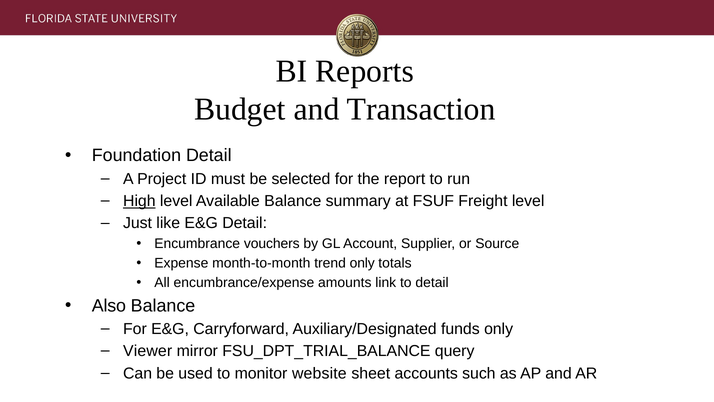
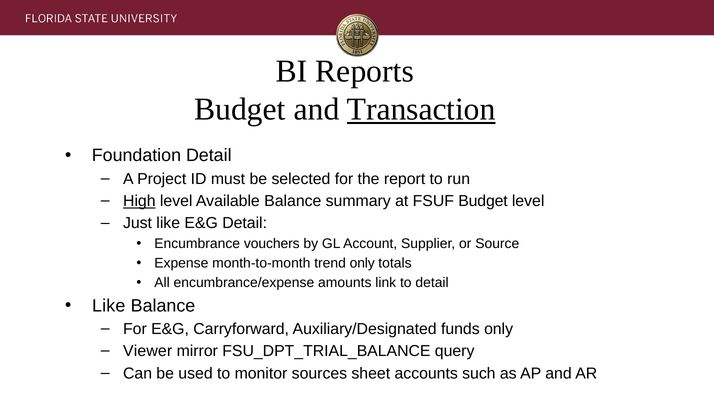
Transaction underline: none -> present (421, 109)
FSUF Freight: Freight -> Budget (483, 201)
Also: Also -> Like (109, 305)
website: website -> sources (319, 373)
